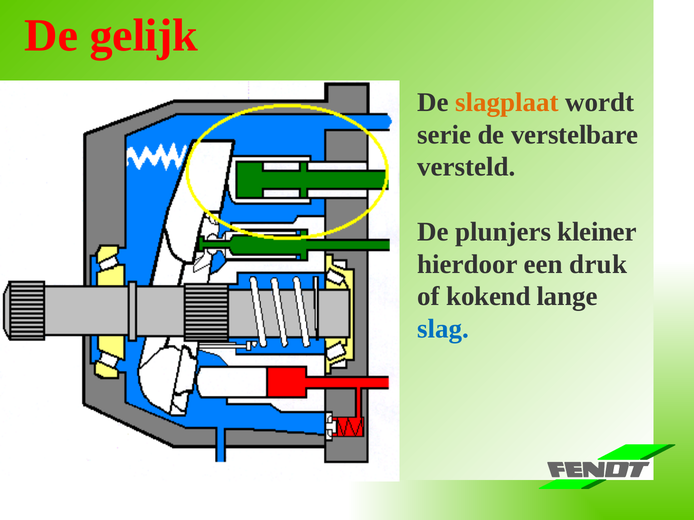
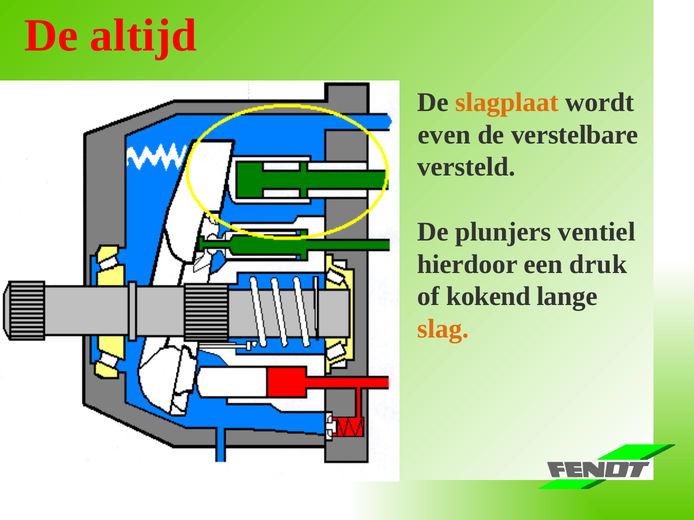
gelijk: gelijk -> altijd (143, 36)
serie: serie -> even (444, 135)
kleiner: kleiner -> ventiel (597, 232)
slag colour: blue -> orange (443, 329)
